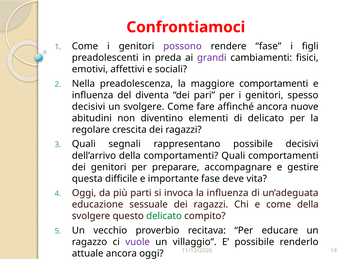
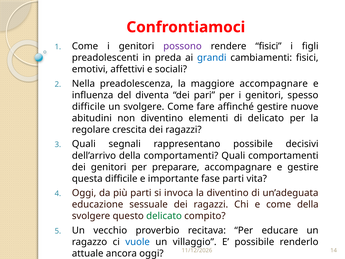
rendere fase: fase -> fisici (268, 46)
grandi colour: purple -> blue (212, 58)
maggiore comportamenti: comportamenti -> accompagnare (274, 84)
decisivi: decisivi -> difficile (89, 107)
affinché ancora: ancora -> gestire (272, 107)
fase deve: deve -> parti (233, 178)
la influenza: influenza -> diventino (228, 193)
vuole colour: purple -> blue (138, 242)
